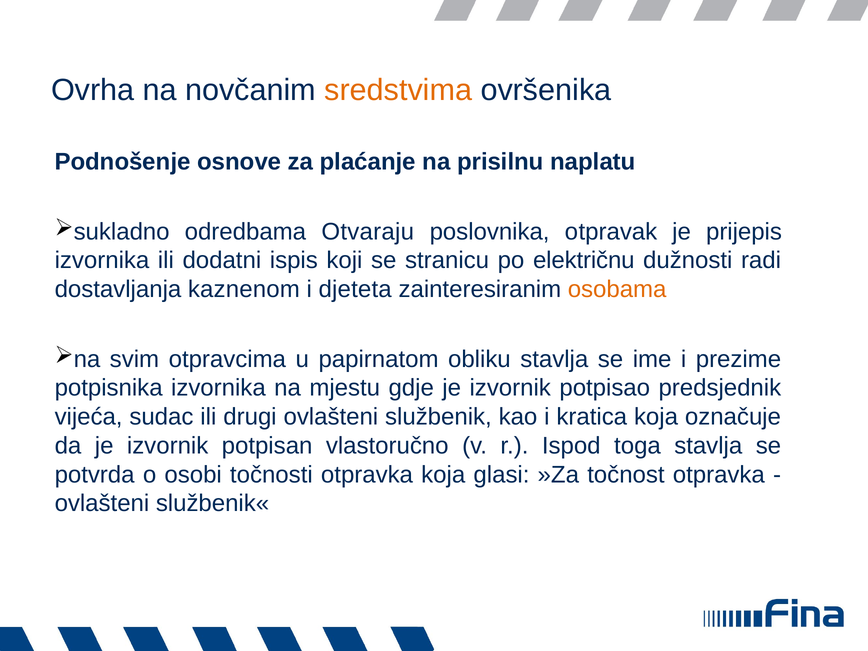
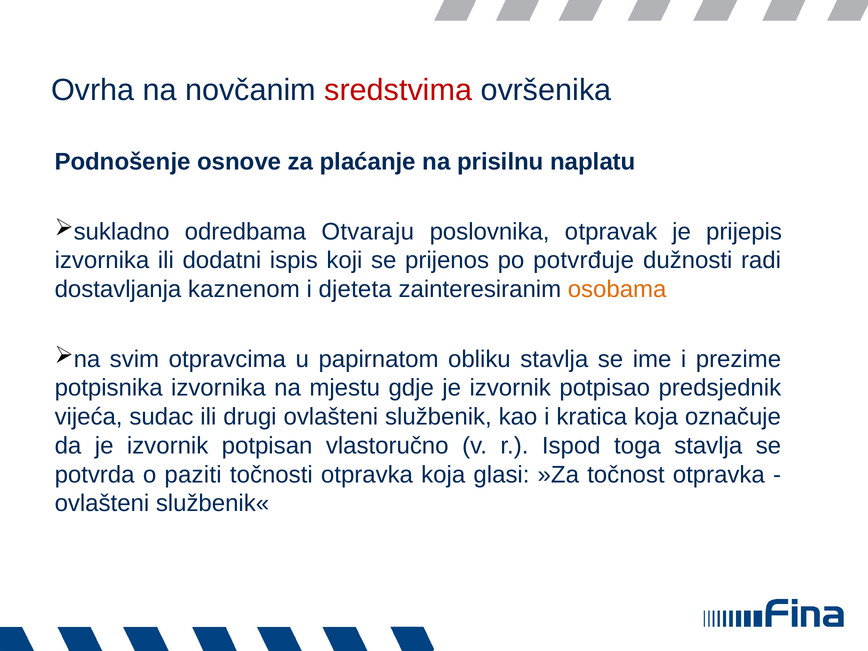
sredstvima colour: orange -> red (398, 90)
stranicu: stranicu -> prijenos (447, 261)
električnu: električnu -> potvrđuje (584, 261)
osobi: osobi -> paziti (193, 475)
